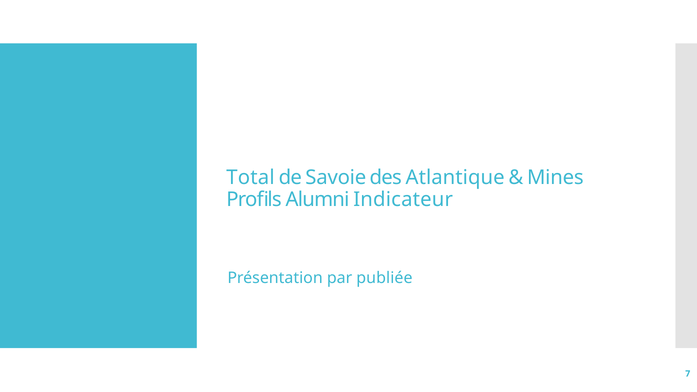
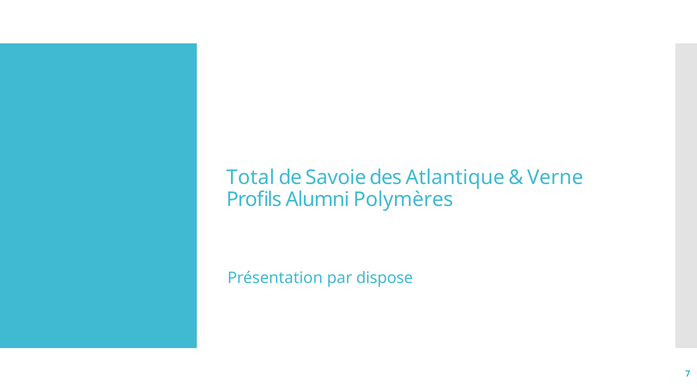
Mines: Mines -> Verne (555, 178)
Indicateur: Indicateur -> Polymères (403, 200)
publiée: publiée -> dispose (385, 278)
